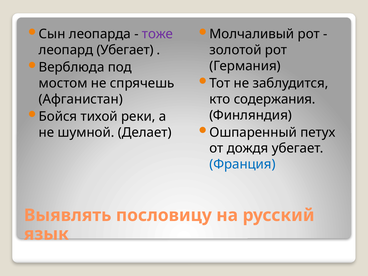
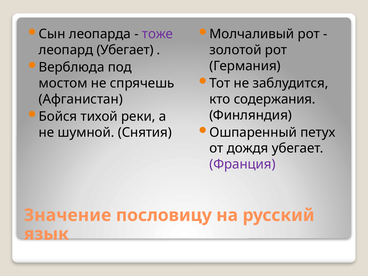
Делает: Делает -> Снятия (145, 132)
Франция colour: blue -> purple (242, 164)
Выявлять: Выявлять -> Значение (68, 215)
